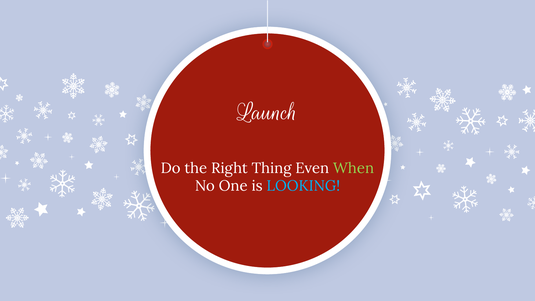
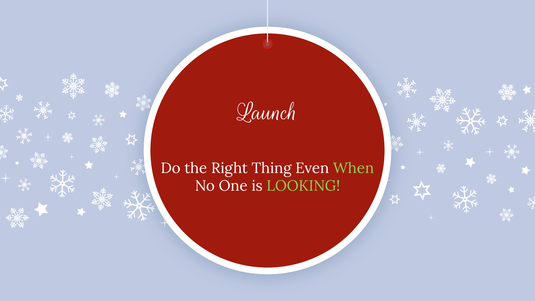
LOOKING colour: light blue -> light green (303, 186)
